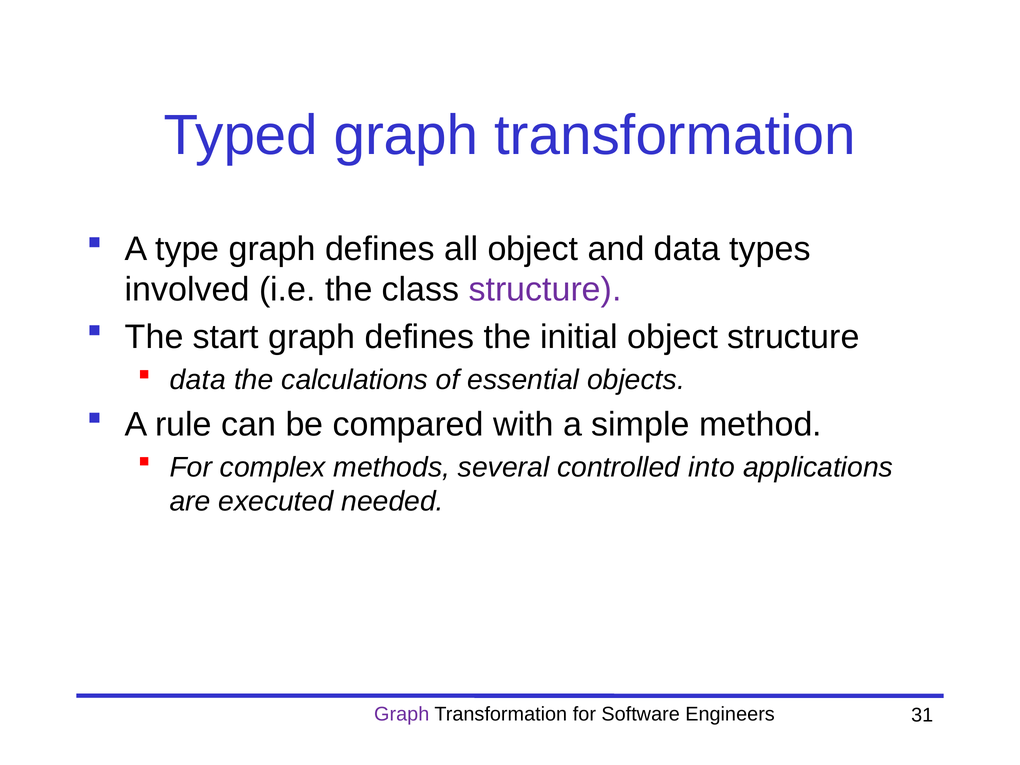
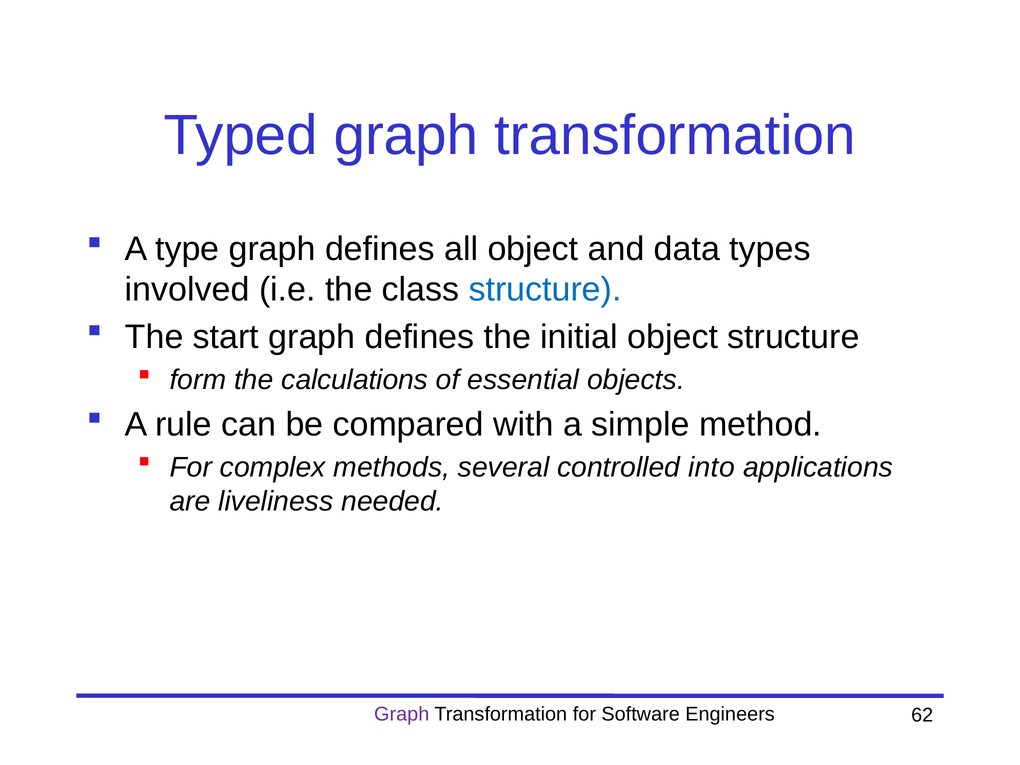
structure colour: purple -> blue (545, 290)
data: data -> form (198, 380)
executed: executed -> liveliness (276, 501)
31: 31 -> 62 (922, 715)
